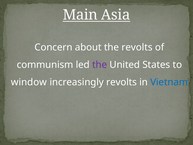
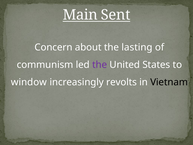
Asia: Asia -> Sent (116, 15)
the revolts: revolts -> lasting (137, 47)
Vietnam colour: blue -> black (169, 82)
